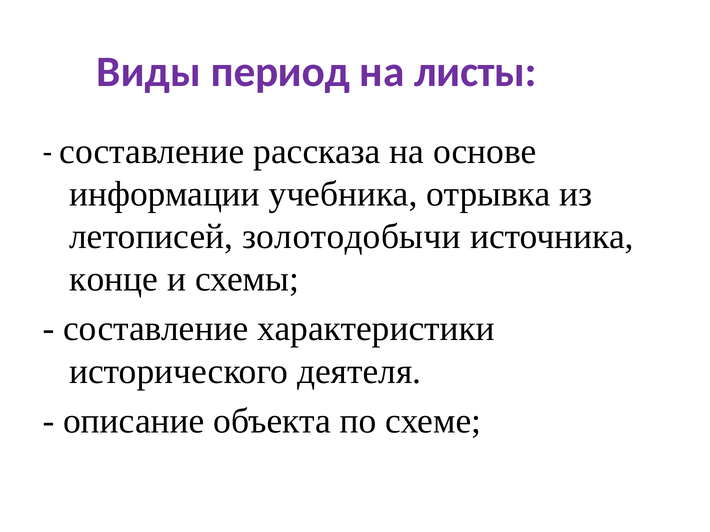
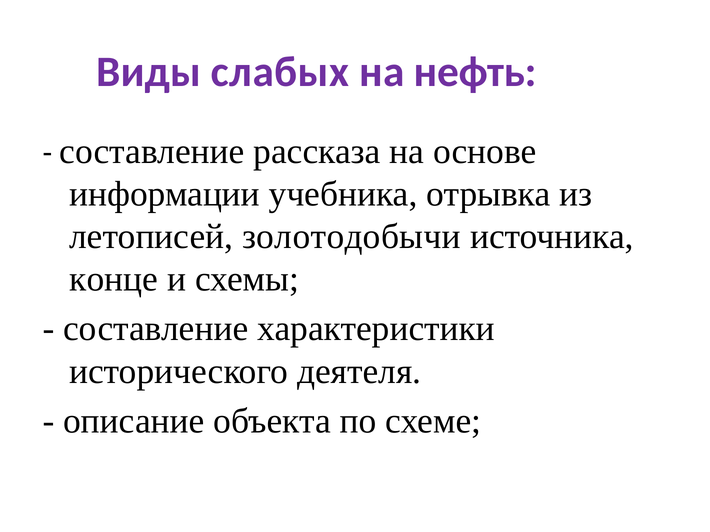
период: период -> слабых (280, 72)
листы: листы -> нефть (475, 72)
